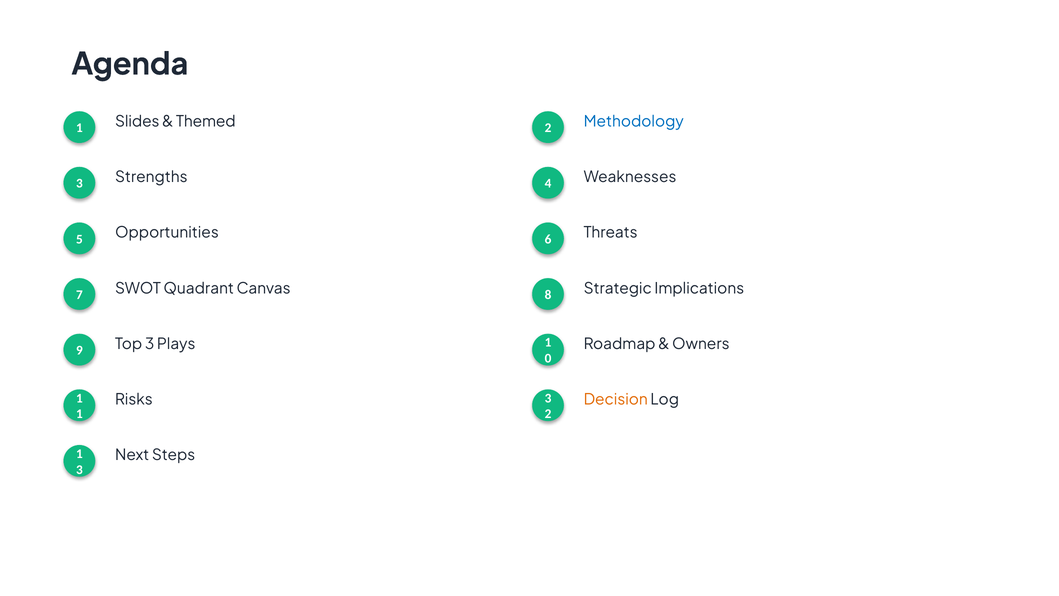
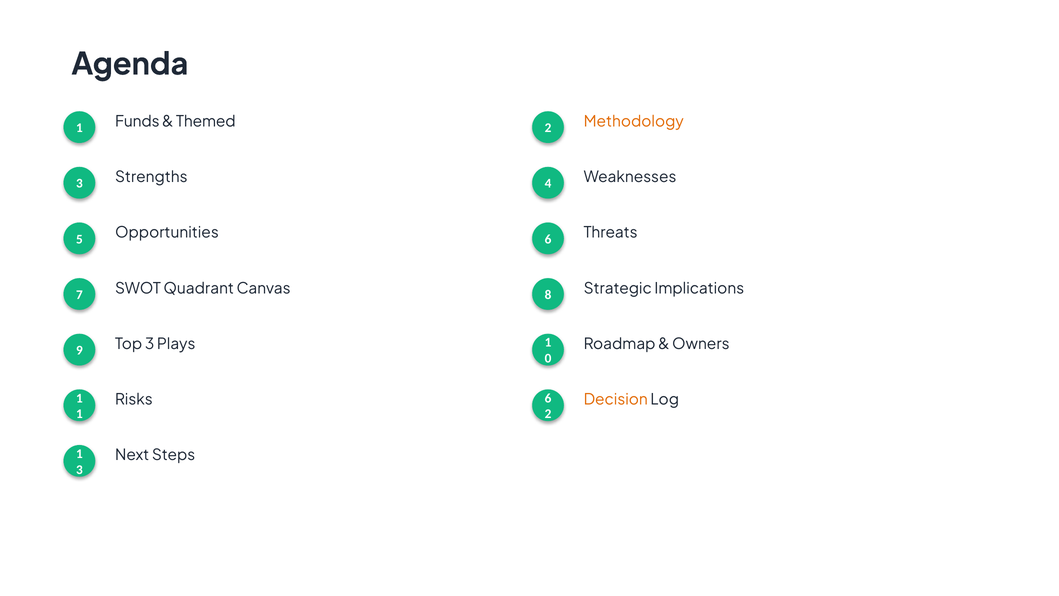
Slides: Slides -> Funds (137, 121)
Methodology colour: blue -> orange (634, 121)
Risks 3: 3 -> 6 (548, 398)
